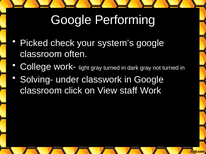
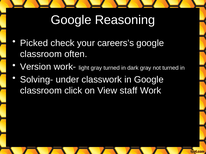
Performing: Performing -> Reasoning (125, 20)
system’s: system’s -> careers’s (116, 43)
College: College -> Version (36, 67)
